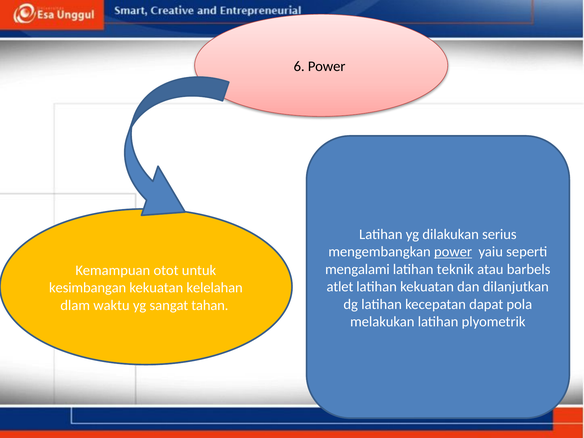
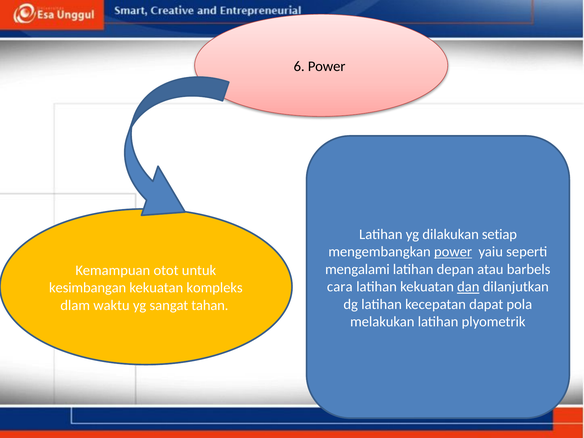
serius: serius -> setiap (499, 234)
teknik: teknik -> depan (455, 269)
atlet: atlet -> cara (340, 287)
dan underline: none -> present (468, 287)
kelelahan: kelelahan -> kompleks (215, 288)
